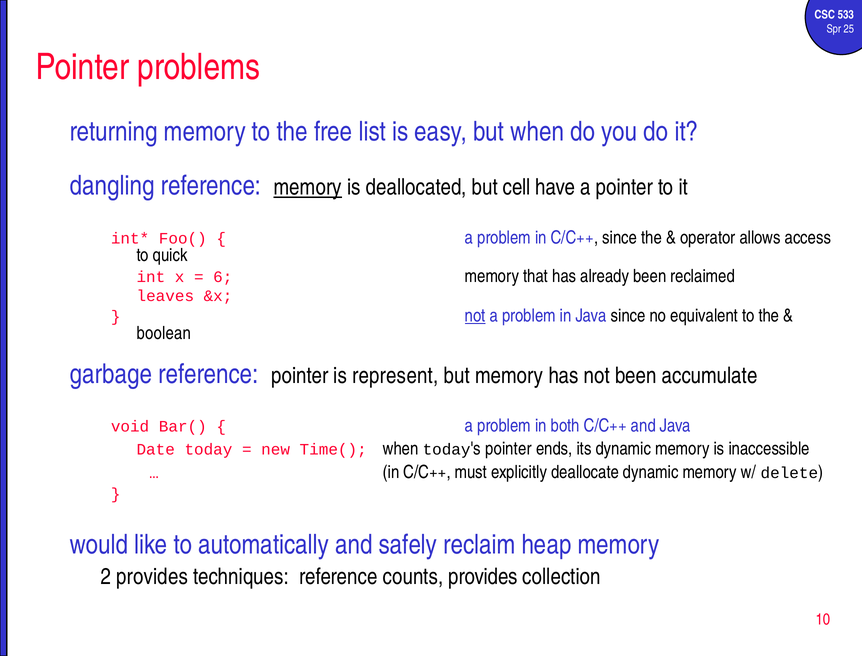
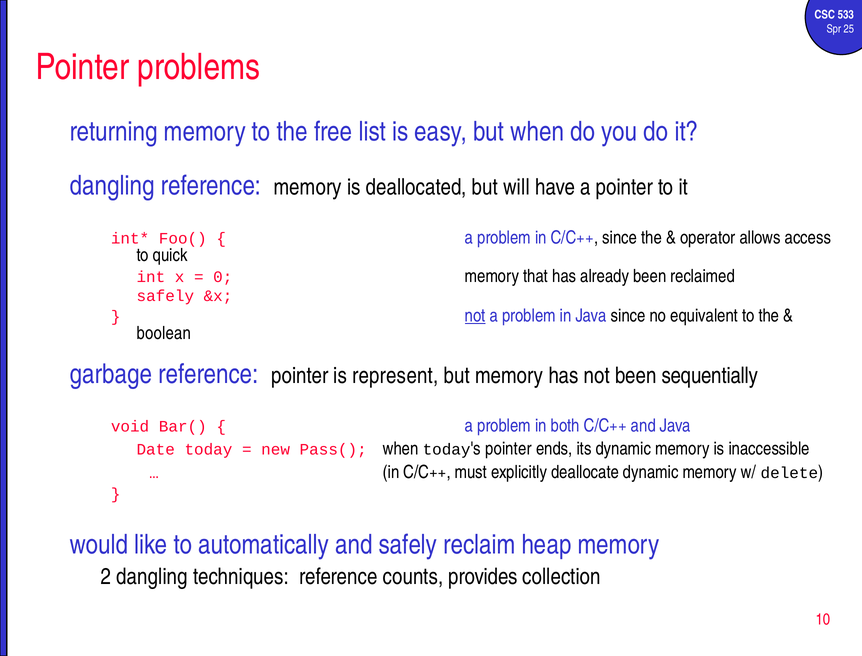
memory underline: present -> none (308, 188)
cell: cell -> will (516, 188)
6: 6 -> 0 (223, 277)
leaves: leaves -> safely (165, 296)
accumulate: accumulate -> sequentially (710, 376)
Time(: Time( -> Pass( (333, 450)
2 provides: provides -> dangling (152, 577)
